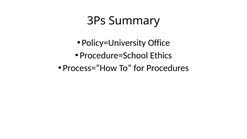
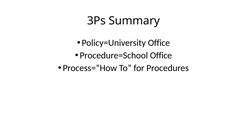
Procedure=School Ethics: Ethics -> Office (161, 55)
